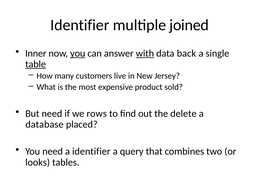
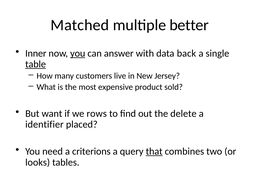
Identifier: Identifier -> Matched (80, 25)
joined: joined -> better (189, 25)
with underline: present -> none (145, 53)
But need: need -> want (52, 114)
database: database -> identifier (44, 125)
a identifier: identifier -> criterions (91, 152)
that underline: none -> present (154, 152)
